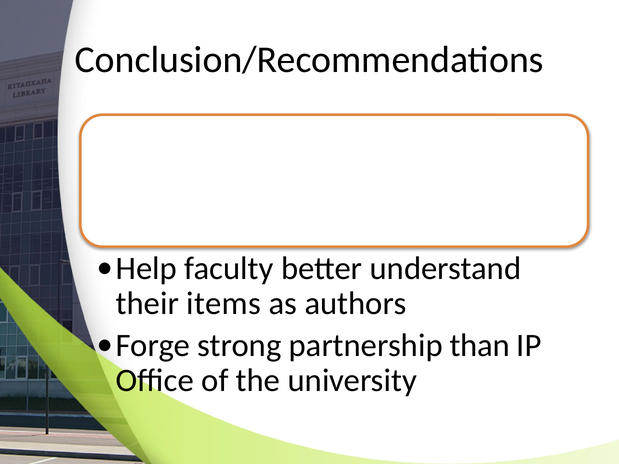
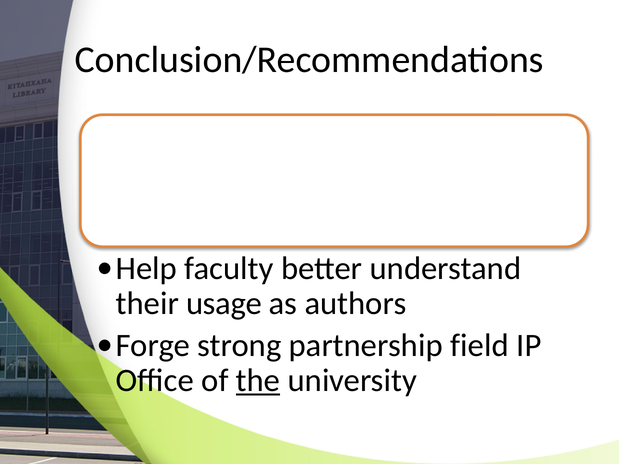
items: items -> usage (224, 304)
than: than -> field (480, 346)
the underline: none -> present (258, 381)
